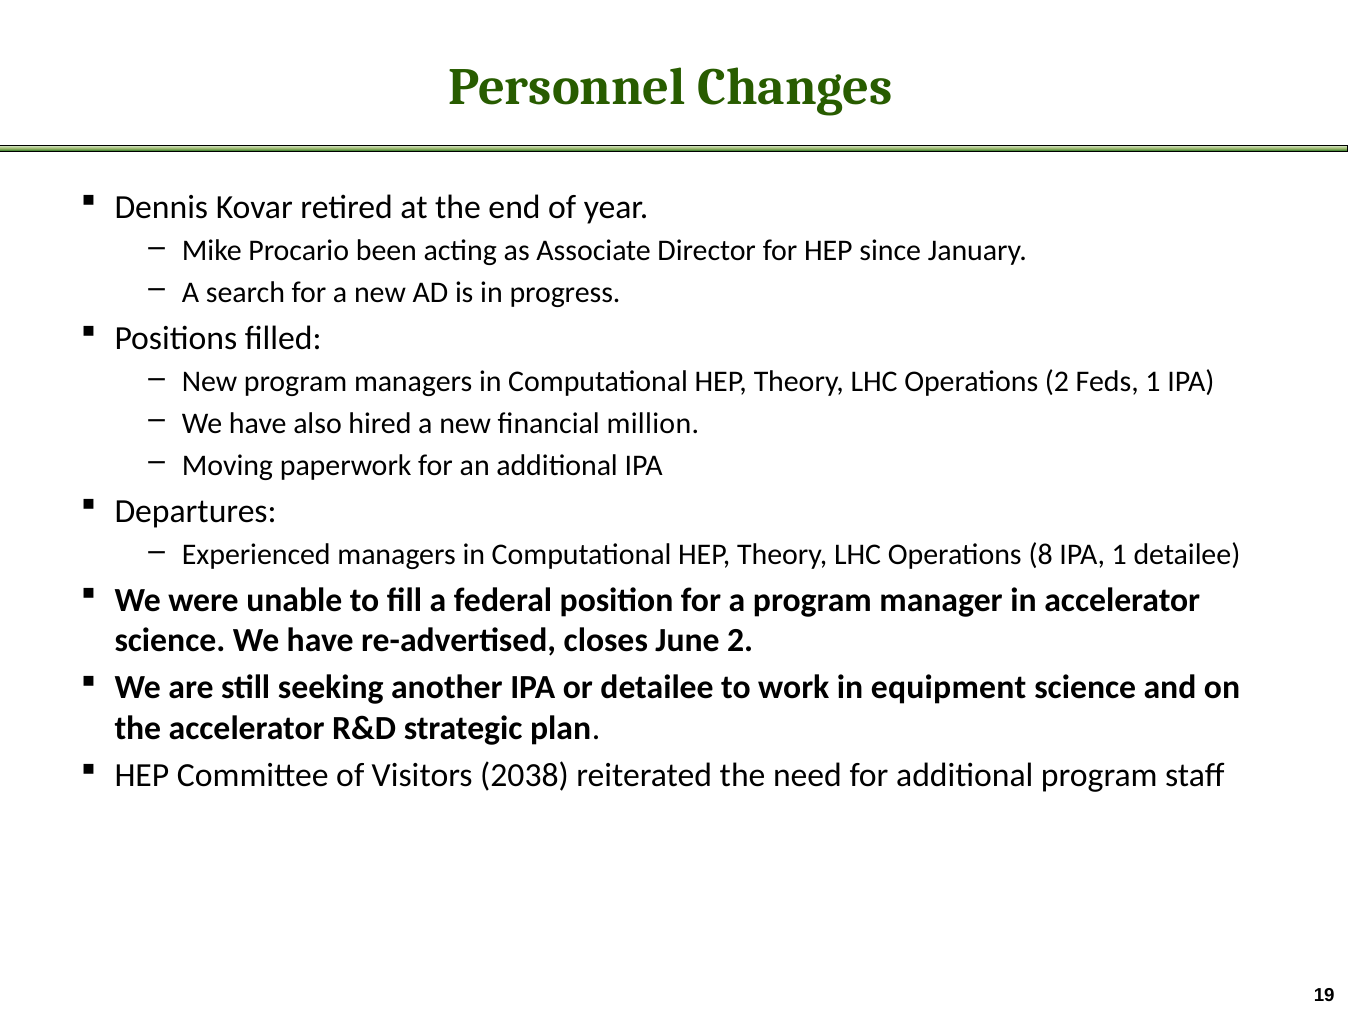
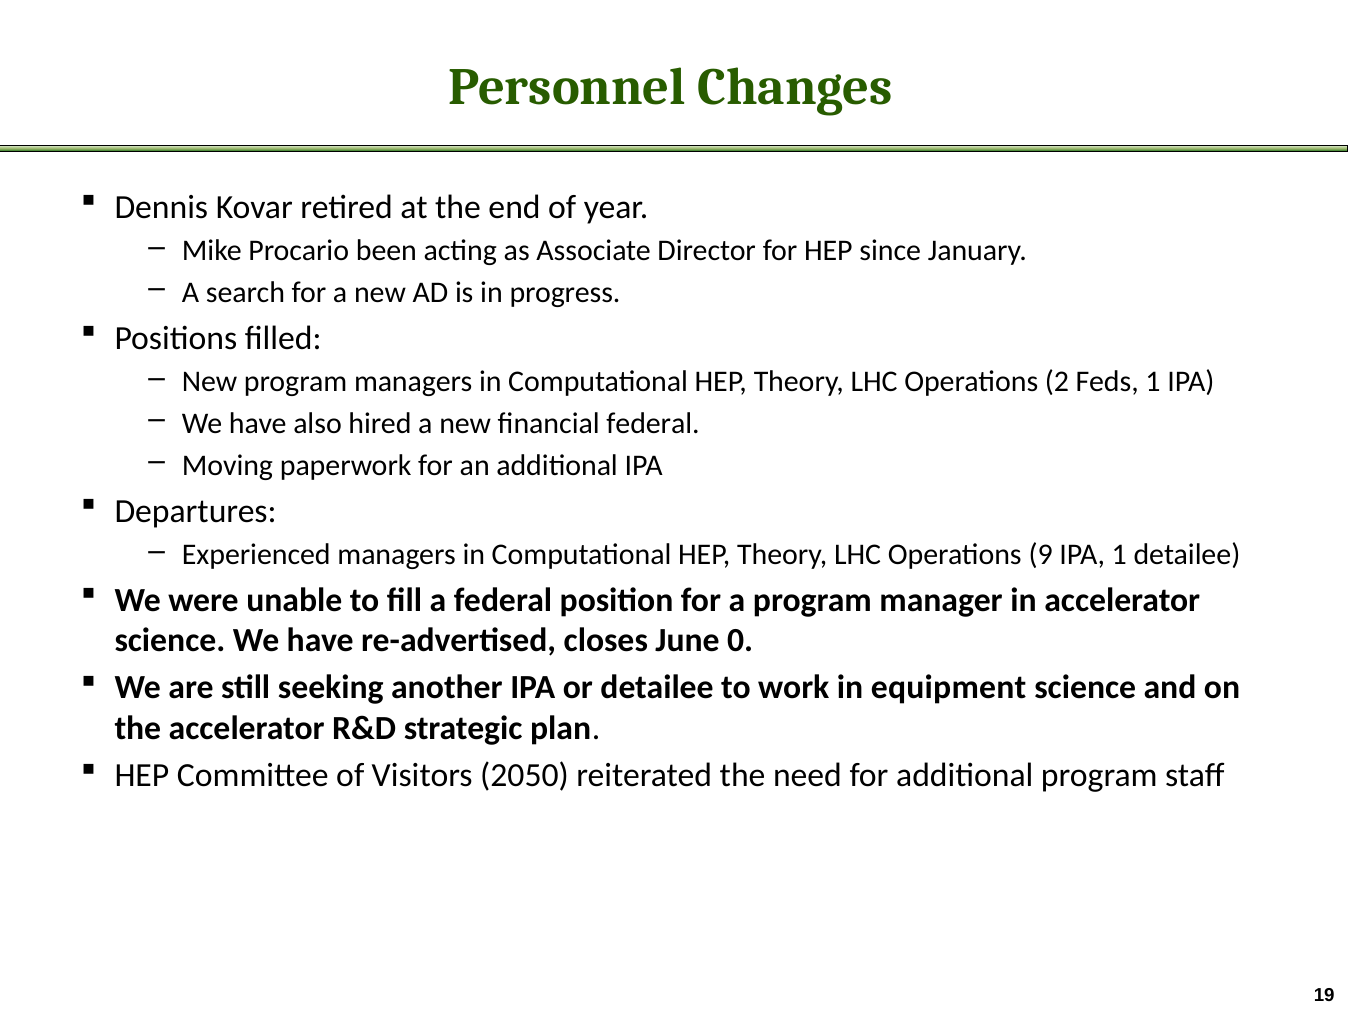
financial million: million -> federal (653, 424)
8: 8 -> 9 (1041, 555)
June 2: 2 -> 0 (740, 641)
2038: 2038 -> 2050 (525, 775)
